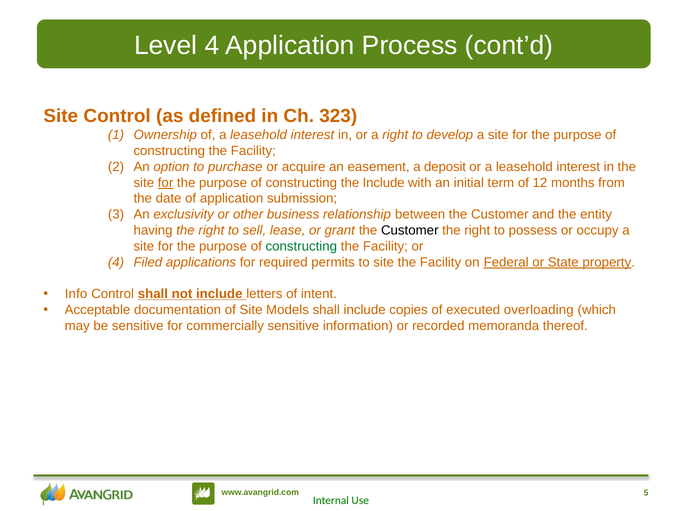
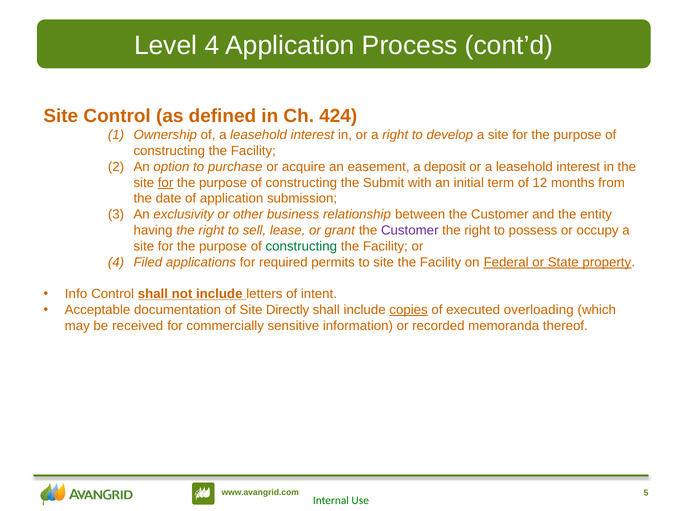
323: 323 -> 424 (338, 116)
the Include: Include -> Submit (384, 183)
Customer colour: black -> purple (410, 231)
Models: Models -> Directly (288, 310)
copies underline: none -> present (409, 310)
be sensitive: sensitive -> received (138, 326)
